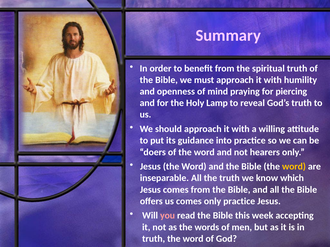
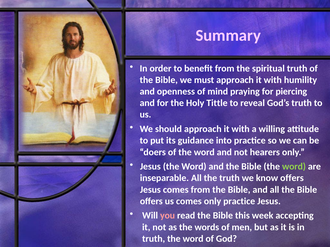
Lamp: Lamp -> Tittle (217, 103)
word colour: yellow -> light green (294, 167)
know which: which -> offers (292, 178)
